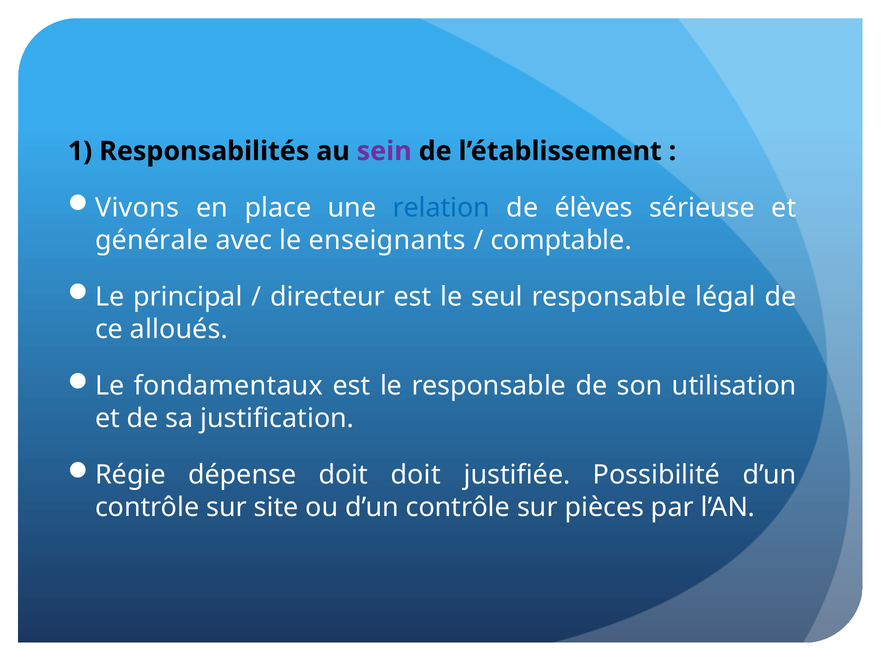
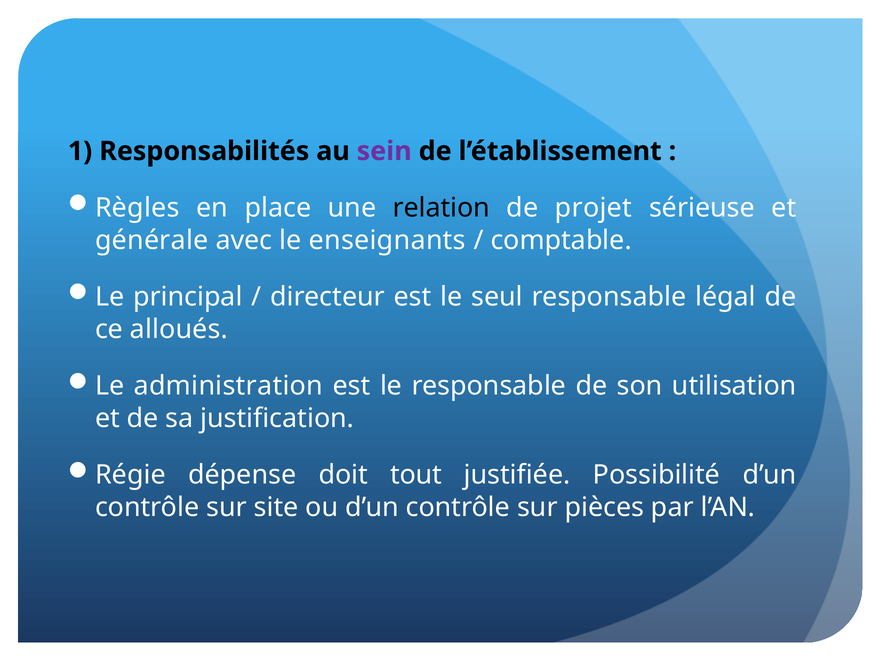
Vivons: Vivons -> Règles (137, 208)
relation colour: blue -> black (441, 208)
élèves: élèves -> projet (593, 208)
fondamentaux: fondamentaux -> administration (228, 386)
doit doit: doit -> tout (416, 475)
